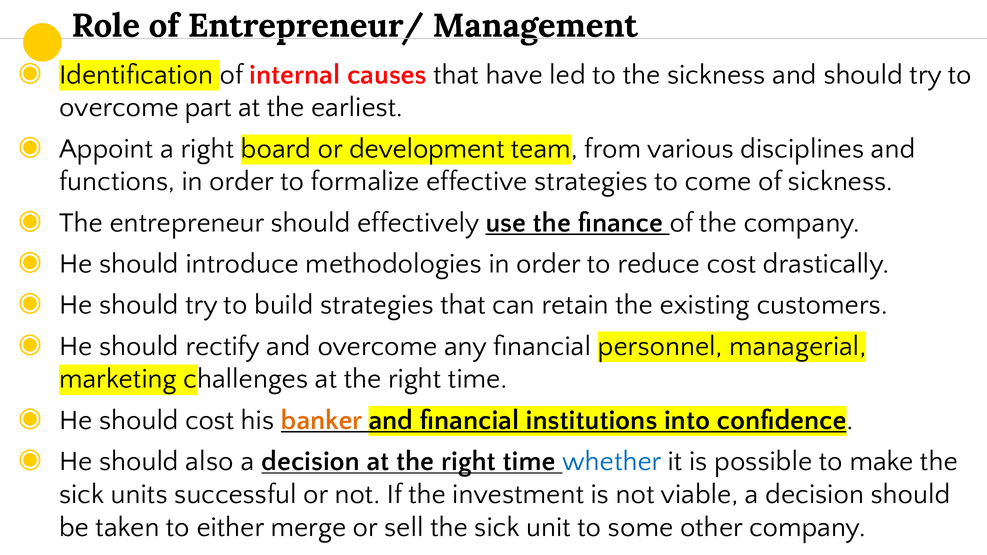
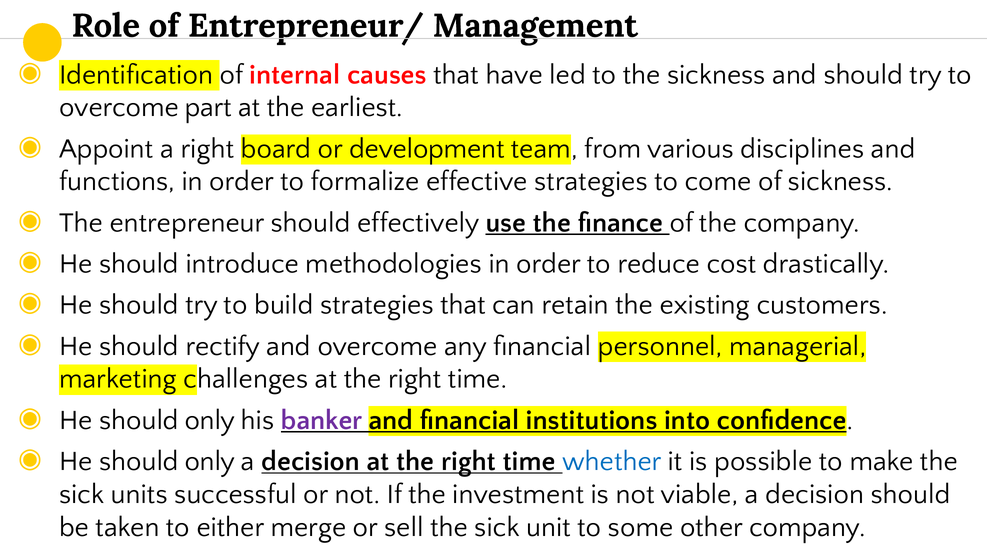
cost: cost -> only (210, 420)
banker colour: orange -> purple (322, 420)
also: also -> only (210, 461)
